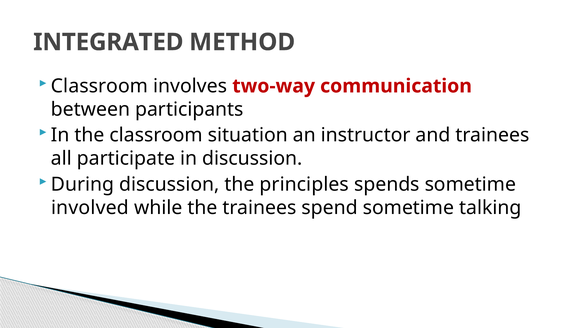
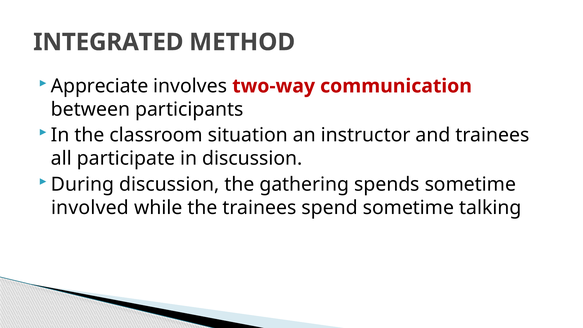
Classroom: Classroom -> Appreciate (100, 86)
principles: principles -> gathering (304, 184)
